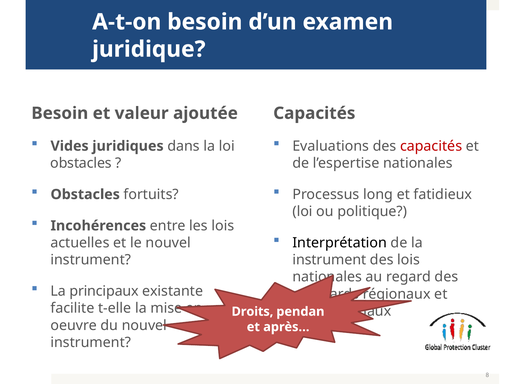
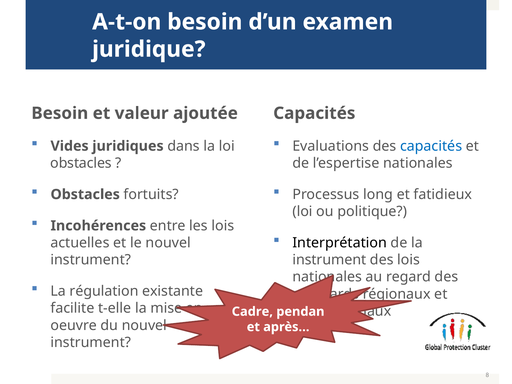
capacités colour: red -> blue (431, 146)
principaux: principaux -> régulation (104, 291)
Droits: Droits -> Cadre (252, 312)
